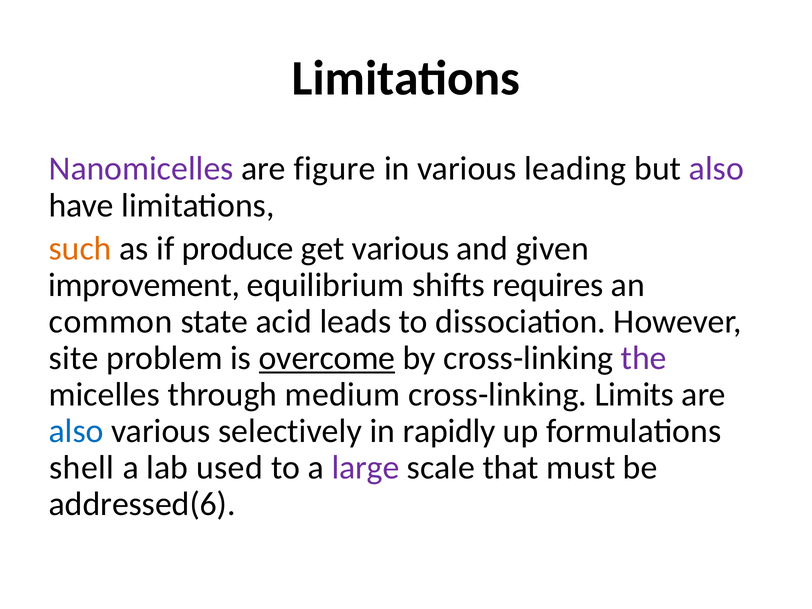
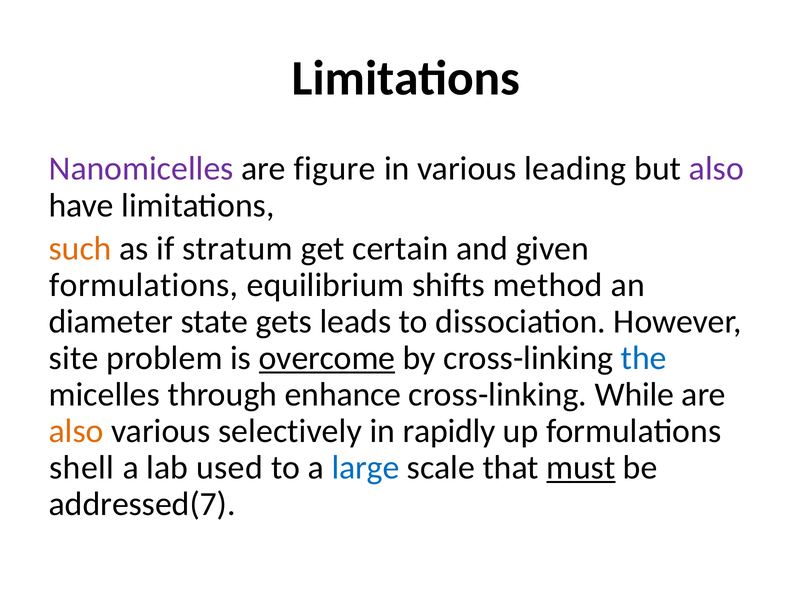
produce: produce -> stratum (237, 248)
get various: various -> certain (400, 248)
improvement: improvement -> formulations (144, 285)
requires: requires -> method (548, 285)
common: common -> diameter (111, 321)
acid: acid -> gets (284, 321)
the colour: purple -> blue (644, 358)
medium: medium -> enhance (343, 395)
Limits: Limits -> While (634, 395)
also colour: blue -> orange (76, 431)
large colour: purple -> blue (366, 468)
must underline: none -> present (581, 468)
addressed(6: addressed(6 -> addressed(7 (142, 504)
